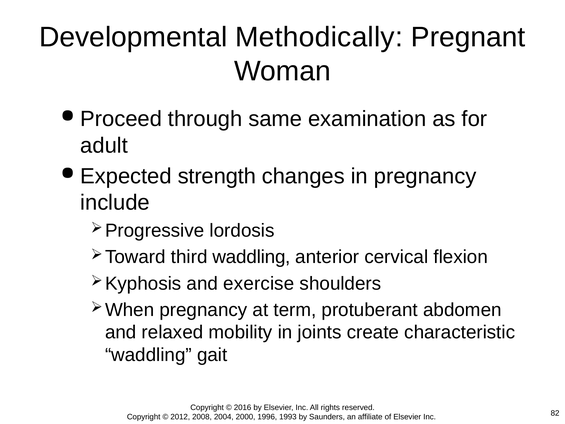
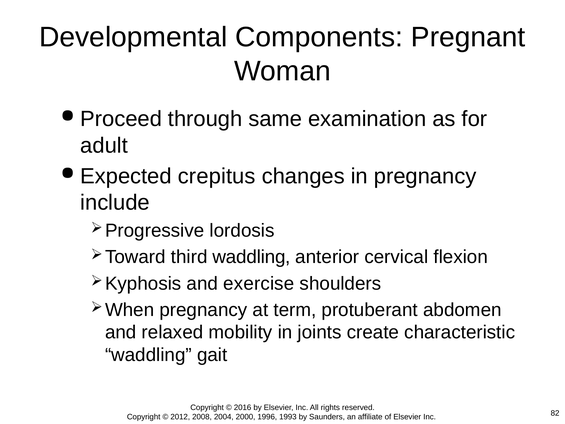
Methodically: Methodically -> Components (319, 37)
strength: strength -> crepitus (217, 176)
